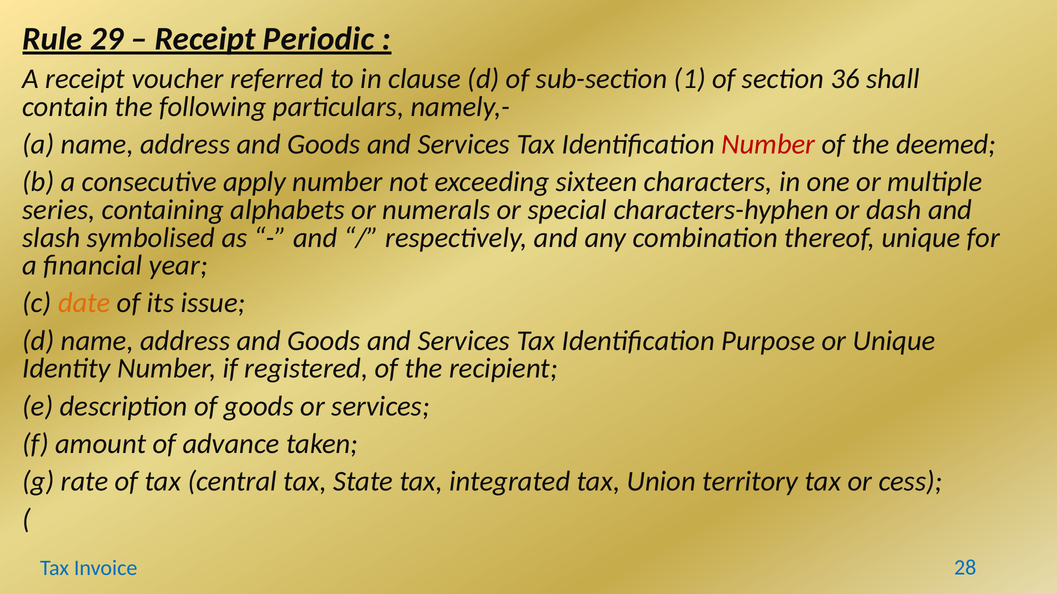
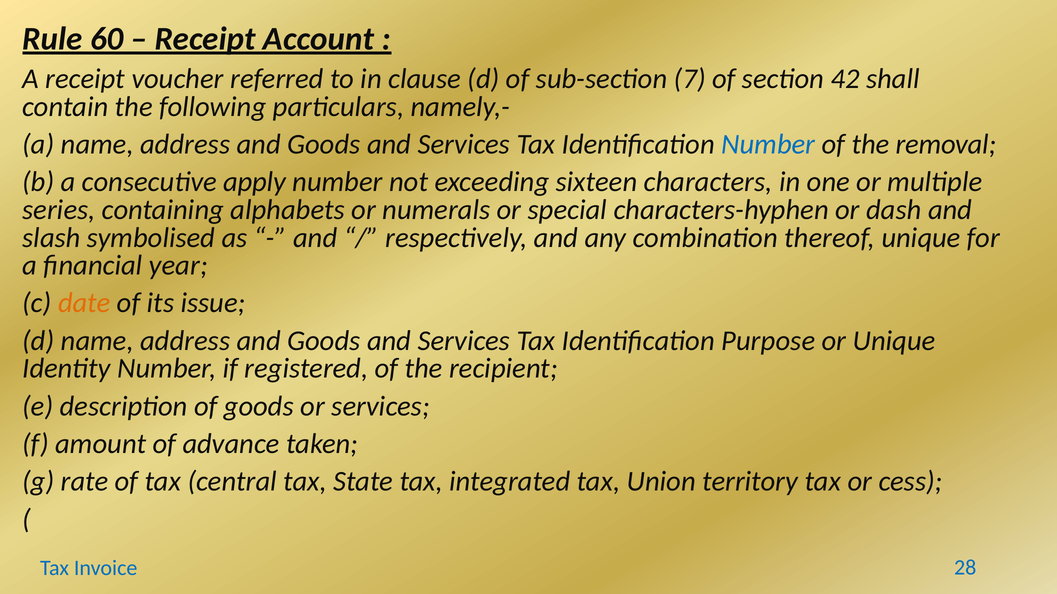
29: 29 -> 60 (107, 39)
Periodic: Periodic -> Account (319, 39)
1: 1 -> 7 (690, 79)
36: 36 -> 42 (845, 79)
Number colour: red -> blue (768, 144)
deemed: deemed -> removal (946, 144)
